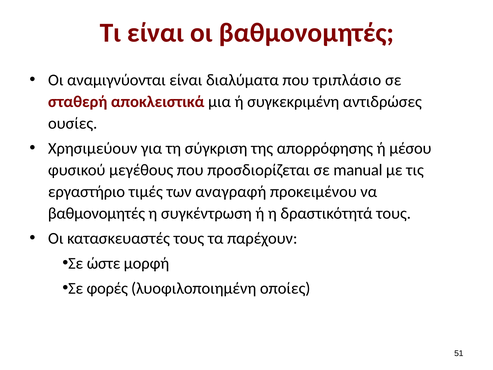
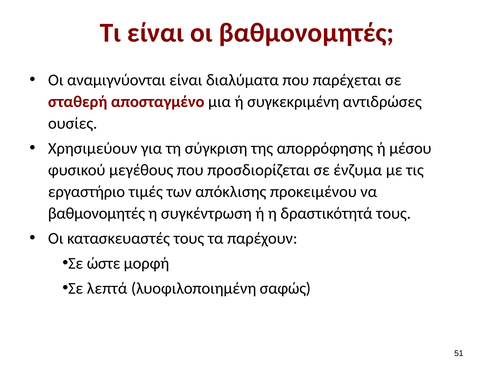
τριπλάσιο: τριπλάσιο -> παρέχεται (347, 80)
αποκλειστικά: αποκλειστικά -> αποσταγμένο (158, 102)
manual: manual -> ένζυμα (358, 170)
αναγραφή: αναγραφή -> απόκλισης (231, 192)
φορές: φορές -> λεπτά (107, 288)
οποίες: οποίες -> σαφώς (285, 288)
